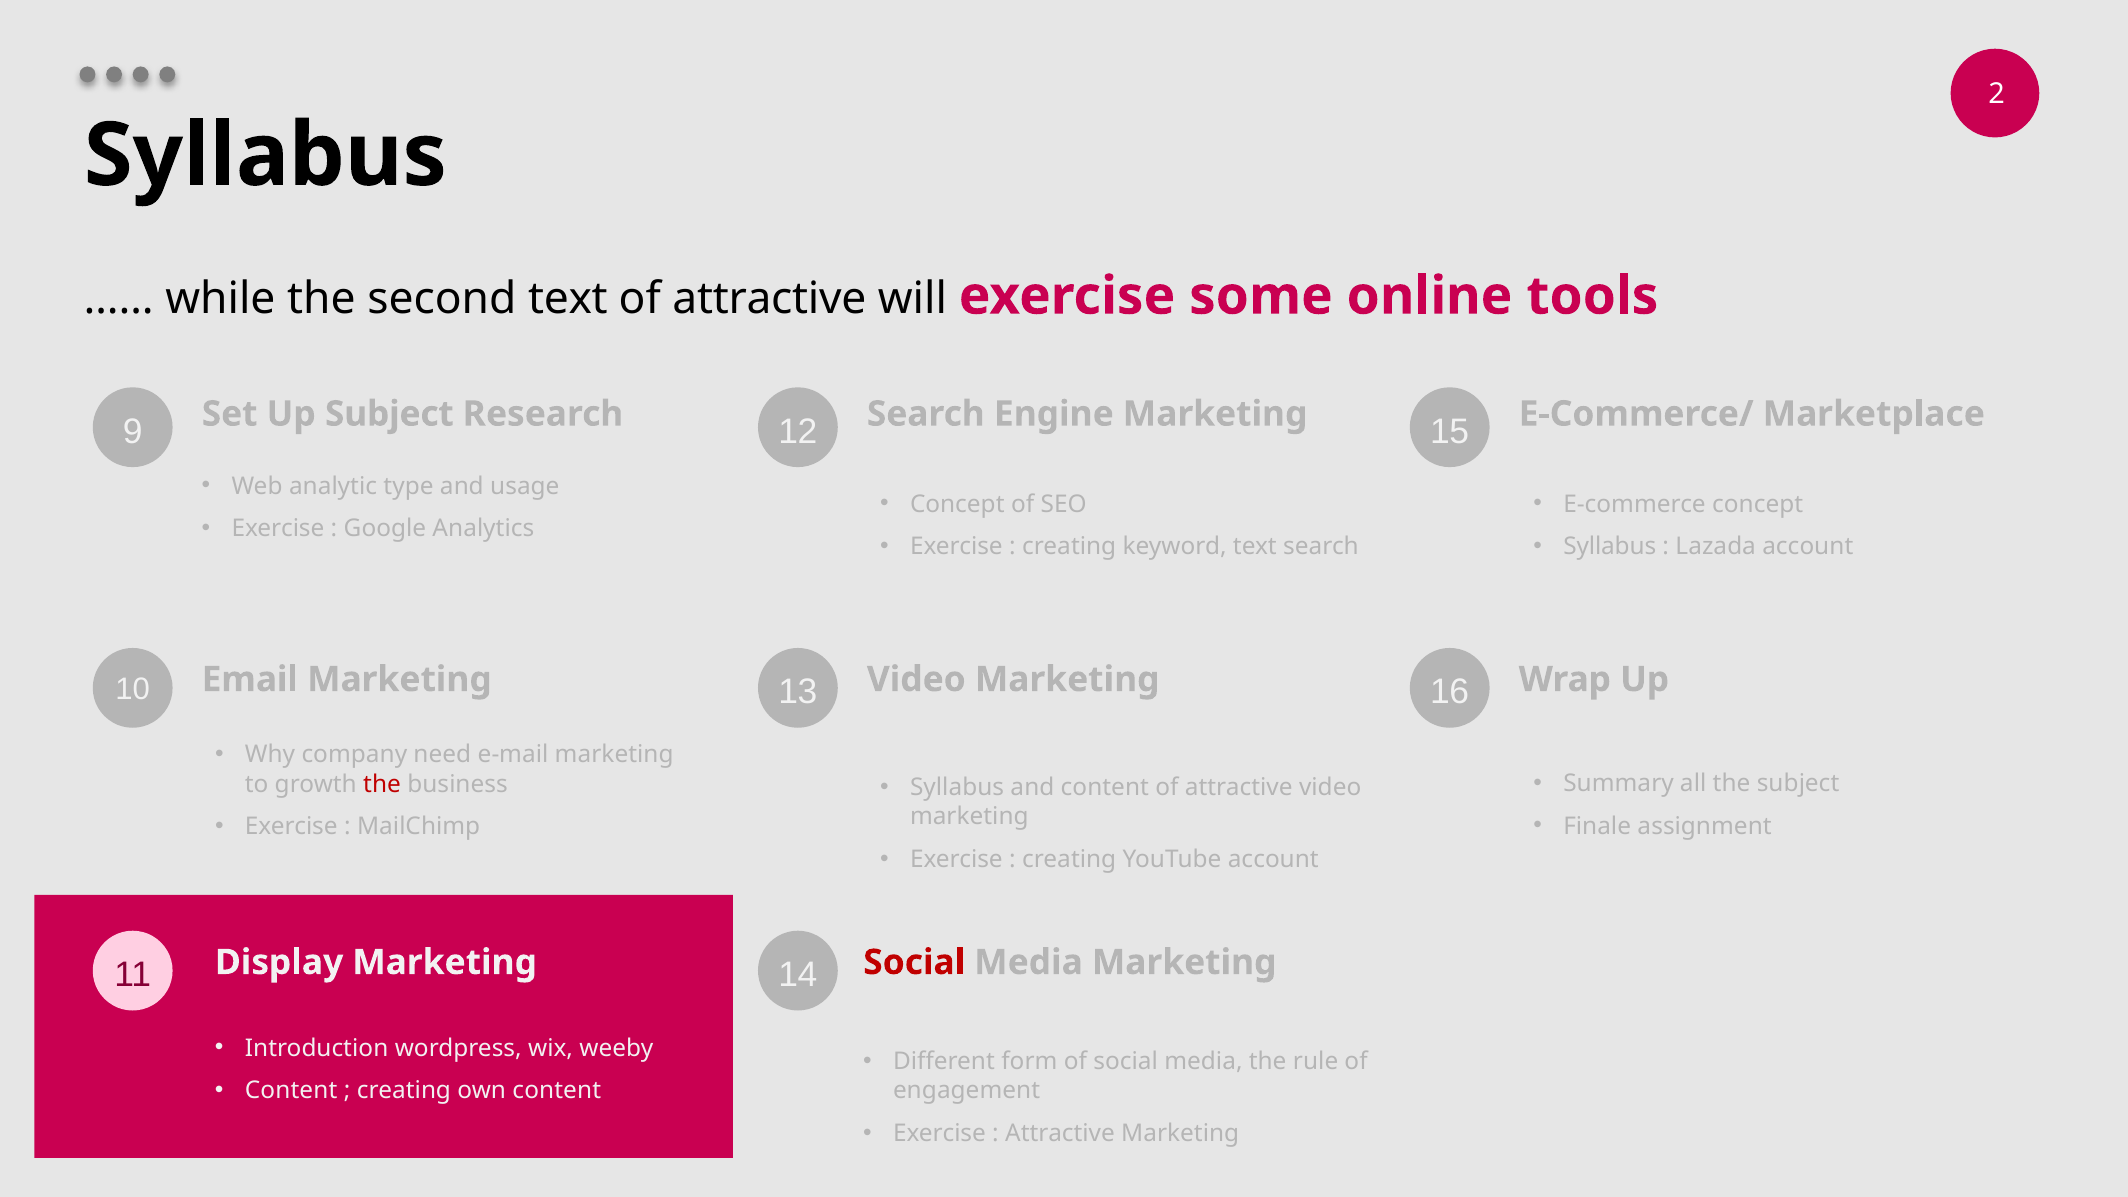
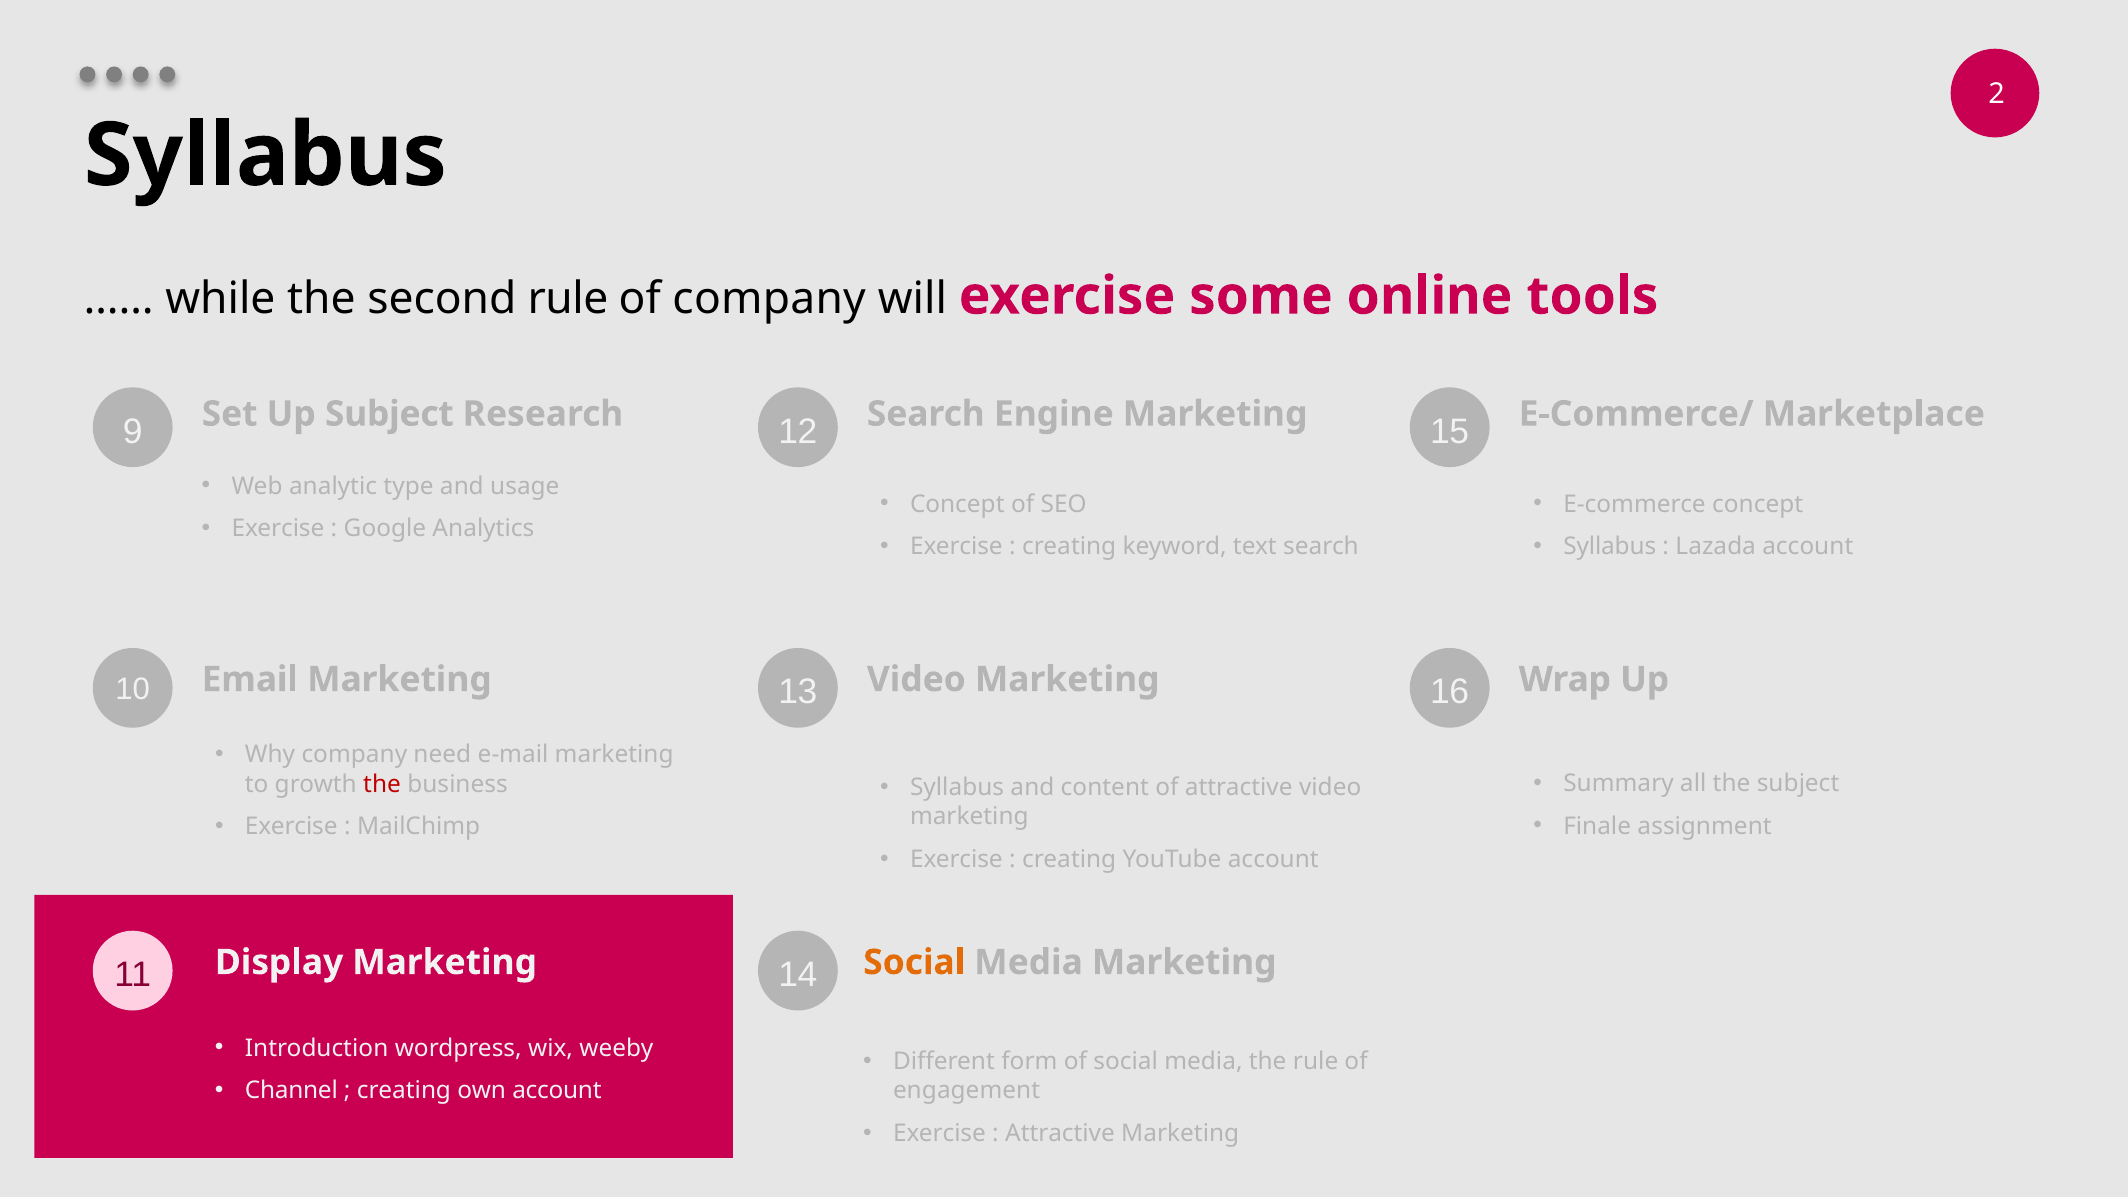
second text: text -> rule (568, 299)
attractive: attractive -> company (769, 299)
Social colour: red -> orange (914, 963)
Content: Content -> Channel (291, 1091)
own content: content -> account (557, 1091)
